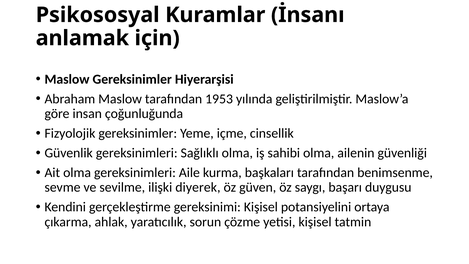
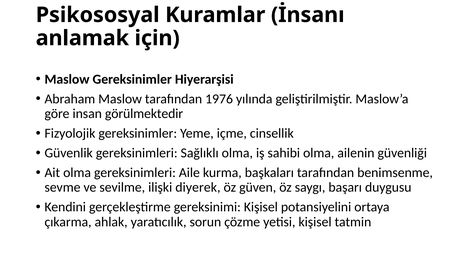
1953: 1953 -> 1976 (219, 99)
çoğunluğunda: çoğunluğunda -> görülmektedir (144, 114)
